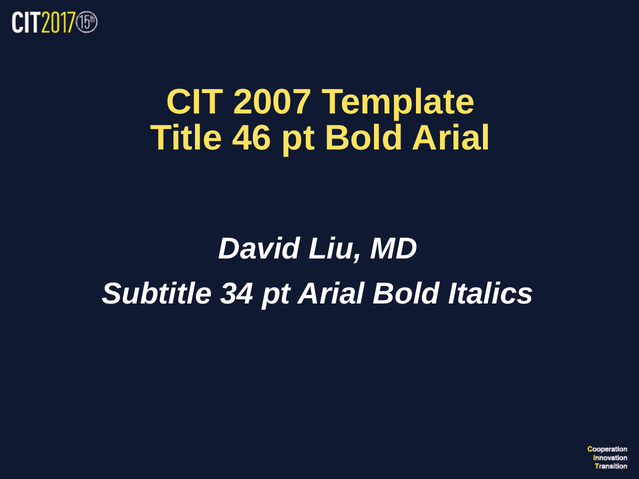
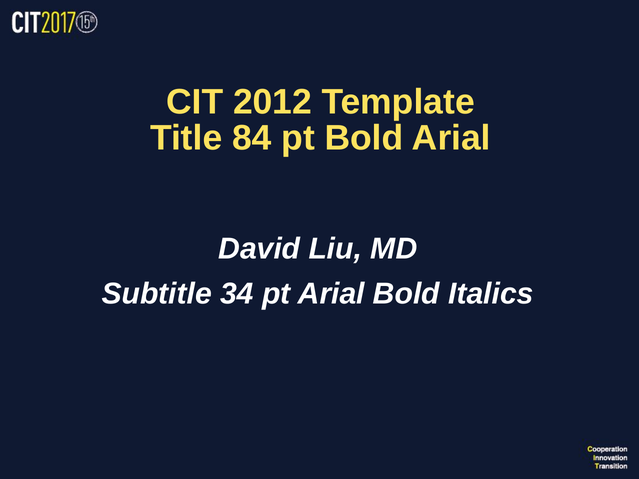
2007: 2007 -> 2012 (272, 102)
46: 46 -> 84 (252, 138)
